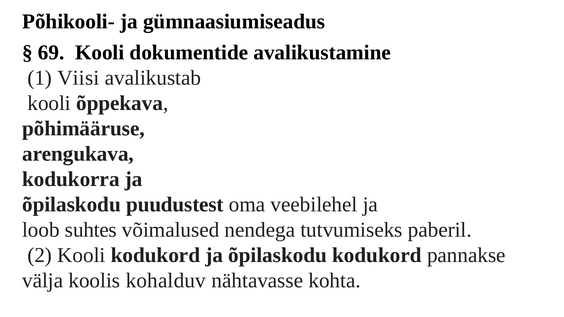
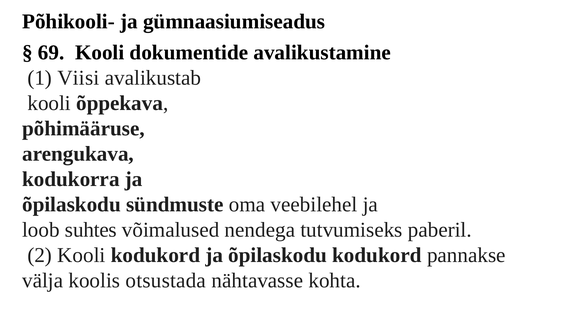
puudustest: puudustest -> sündmuste (175, 205)
kohalduv: kohalduv -> otsustada (166, 281)
